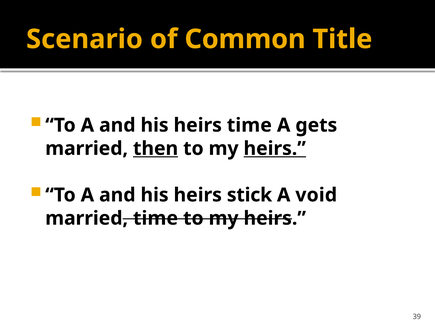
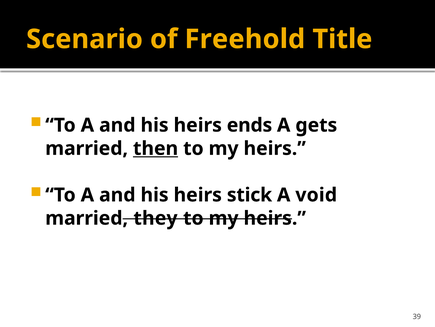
Common: Common -> Freehold (245, 39)
heirs time: time -> ends (250, 125)
heirs underline: present -> none (275, 148)
married time: time -> they (155, 218)
